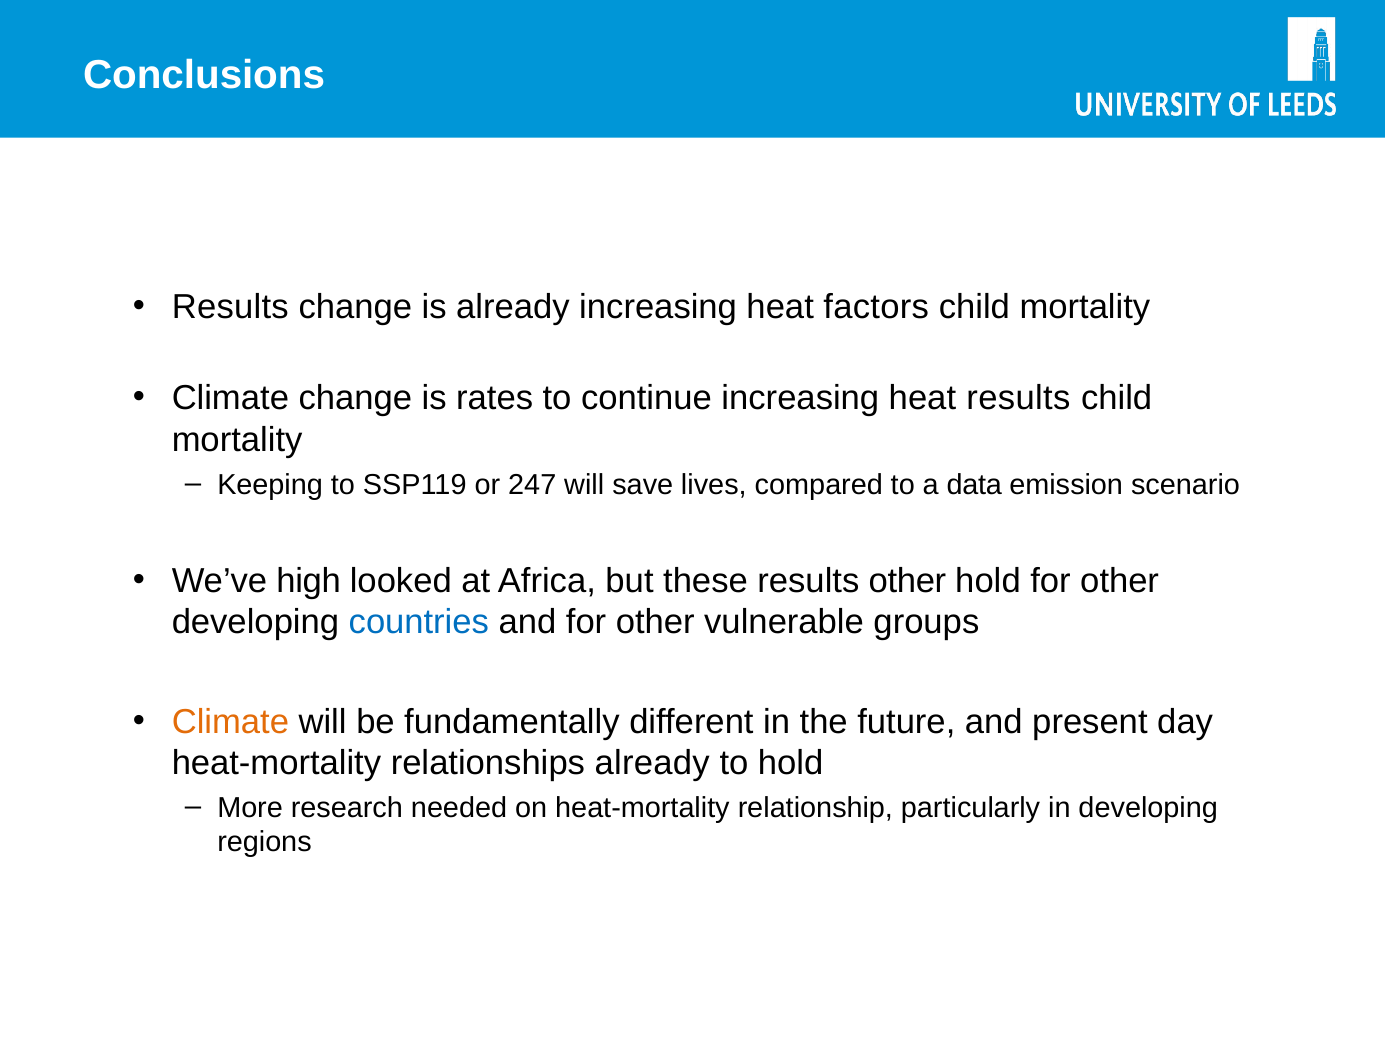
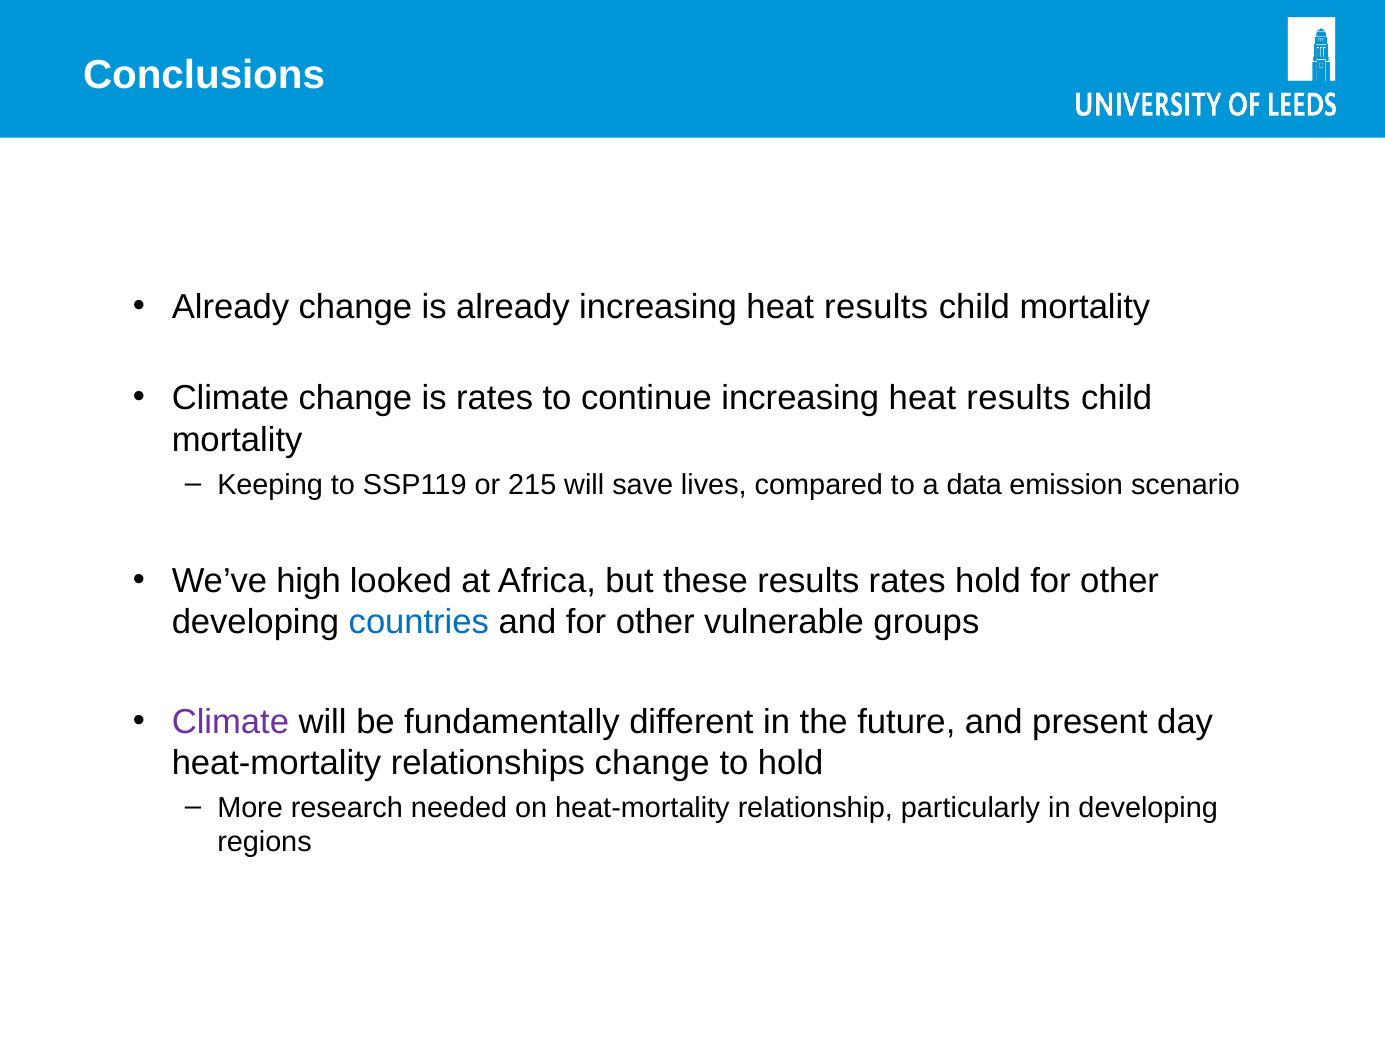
Results: Results -> Already (230, 307)
already increasing heat factors: factors -> results (876, 307)
247: 247 -> 215 (532, 484)
results other: other -> rates (907, 581)
Climate colour: orange -> purple (230, 721)
relationships already: already -> change (652, 763)
